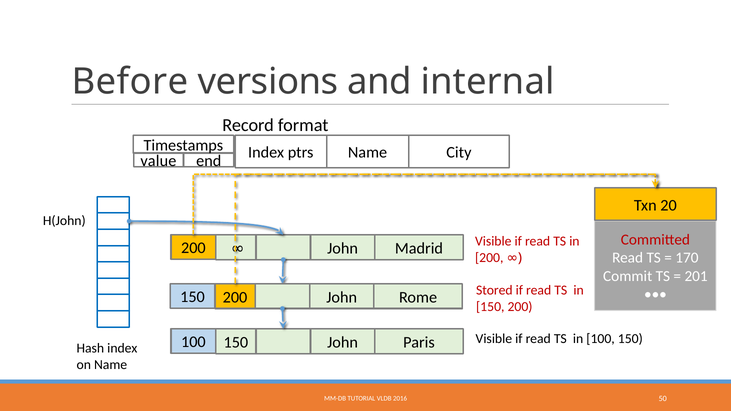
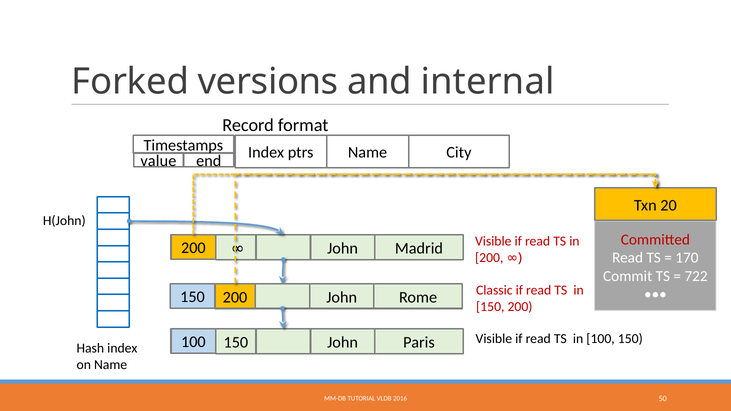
Before: Before -> Forked (130, 82)
201: 201 -> 722 (696, 276)
Stored: Stored -> Classic (494, 291)
